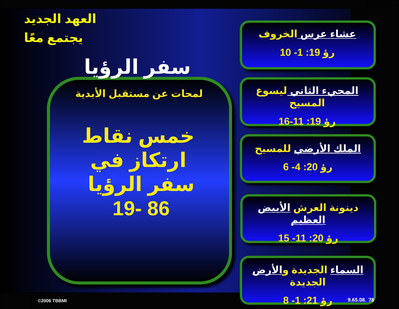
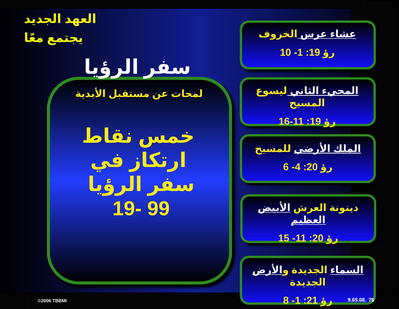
86: 86 -> 99 (159, 208)
